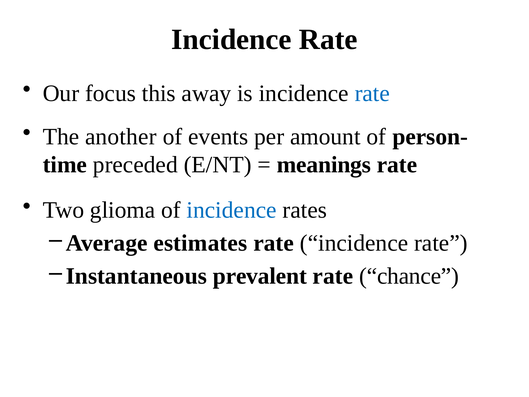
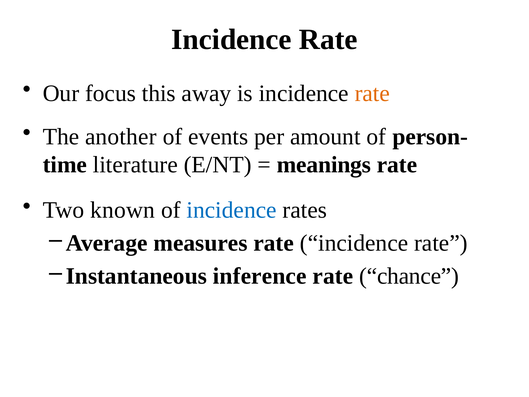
rate colour: blue -> orange (372, 93)
preceded: preceded -> literature (135, 165)
glioma: glioma -> known (123, 210)
estimates: estimates -> measures (200, 243)
prevalent: prevalent -> inference (260, 276)
